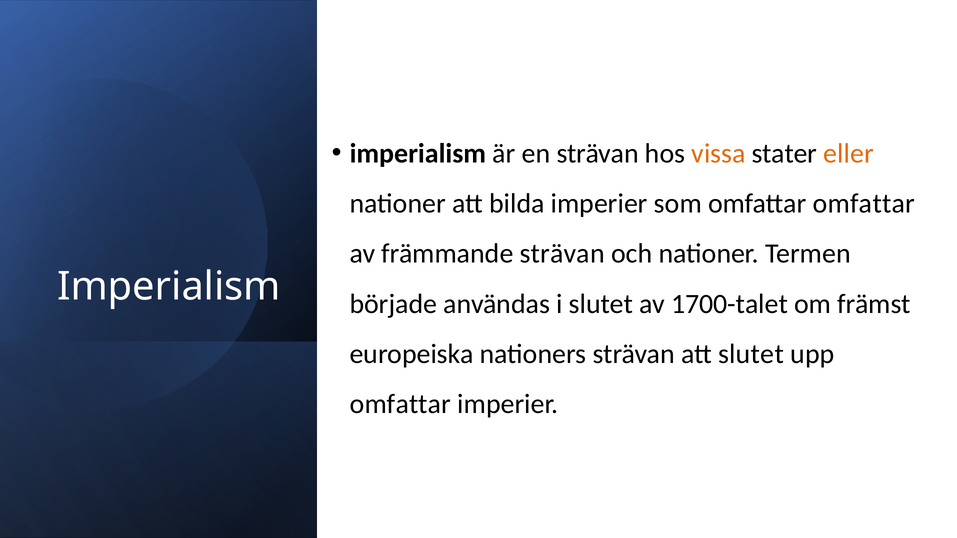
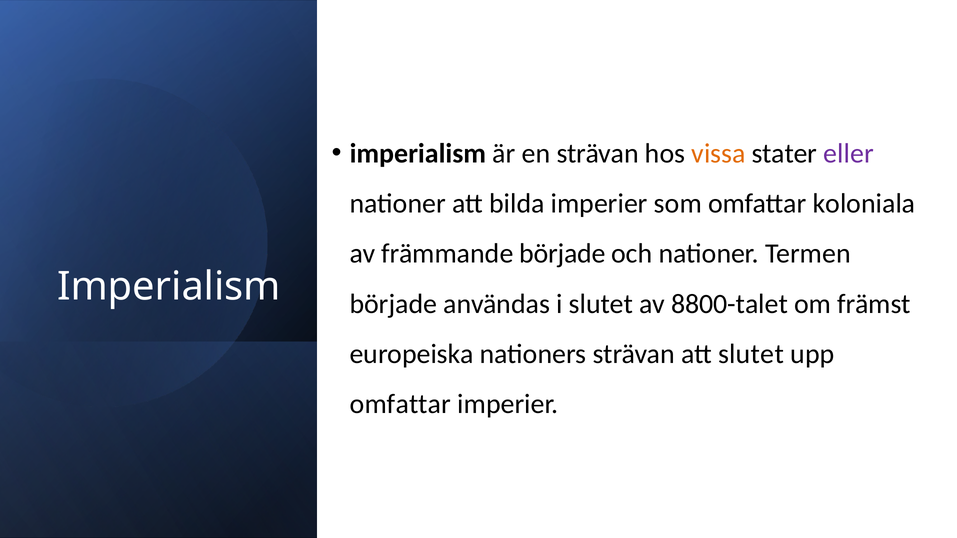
eller colour: orange -> purple (849, 154)
omfattar omfattar: omfattar -> koloniala (864, 204)
främmande strävan: strävan -> började (562, 254)
1700-talet: 1700-talet -> 8800-talet (729, 304)
